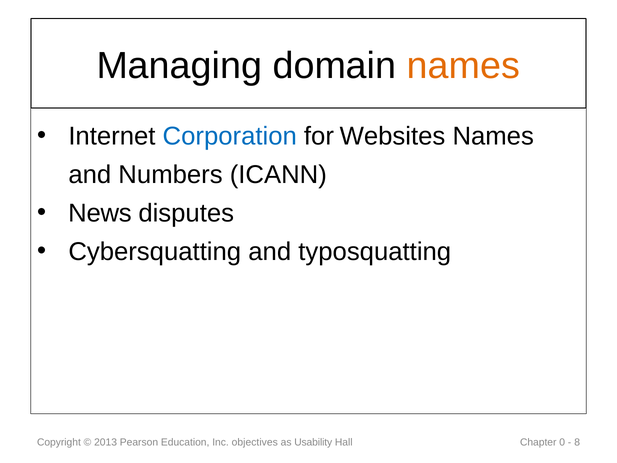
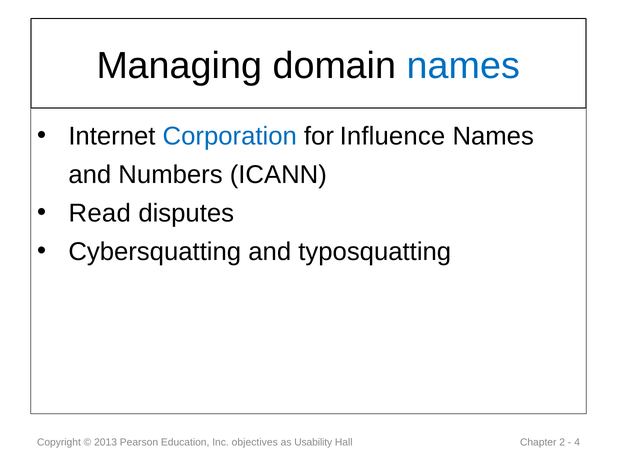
names colour: orange -> blue (463, 66)
Websites: Websites -> Influence (392, 136)
News: News -> Read (100, 213)
0: 0 -> 2 (562, 442)
8: 8 -> 4 (577, 442)
